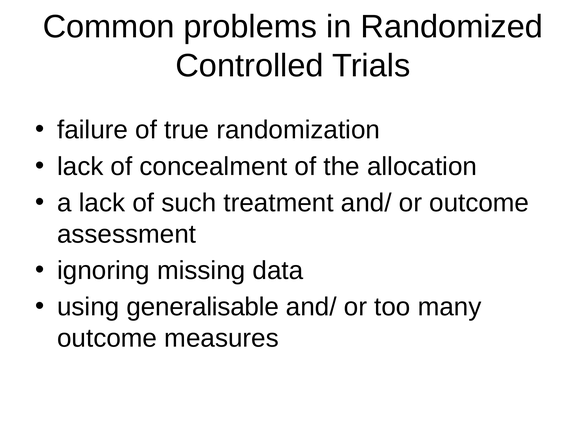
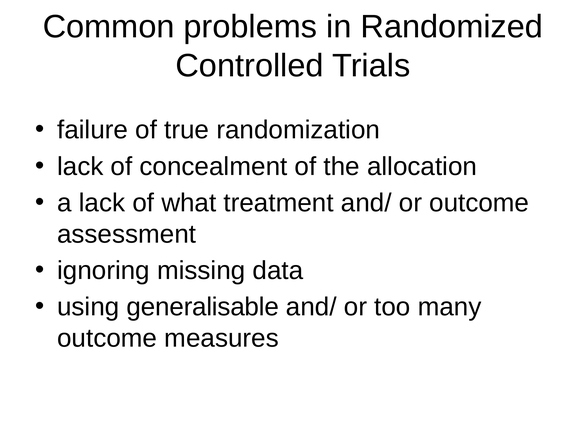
such: such -> what (189, 203)
